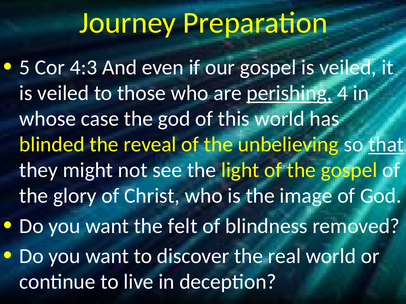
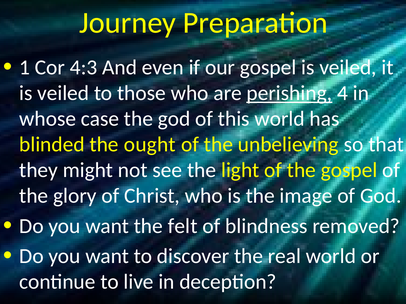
5: 5 -> 1 (25, 67)
reveal: reveal -> ought (150, 145)
that underline: present -> none (386, 145)
